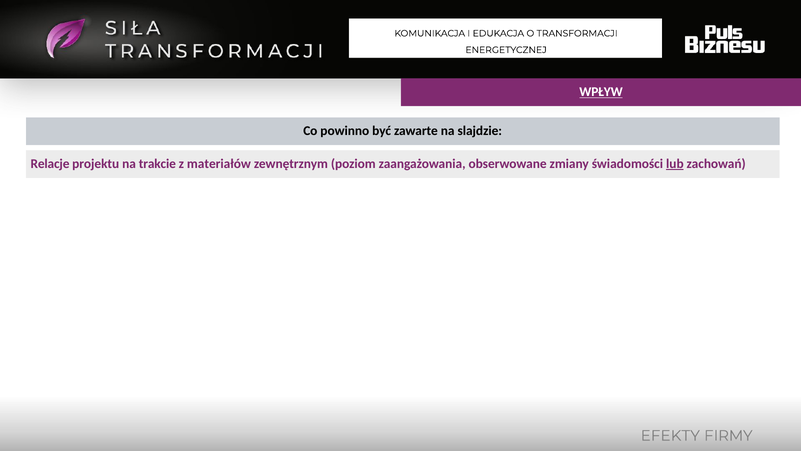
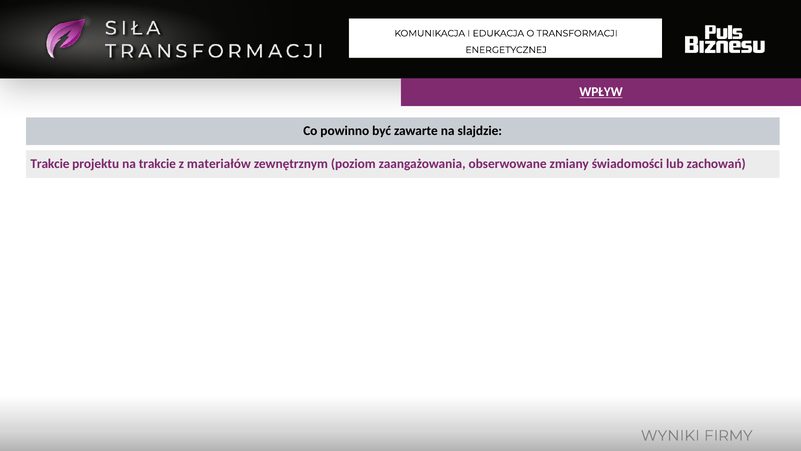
Relacje: Relacje -> Trakcie (50, 164)
lub underline: present -> none (675, 164)
EFEKTY: EFEKTY -> WYNIKI (670, 435)
